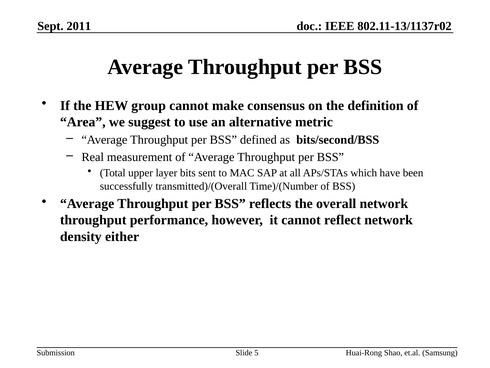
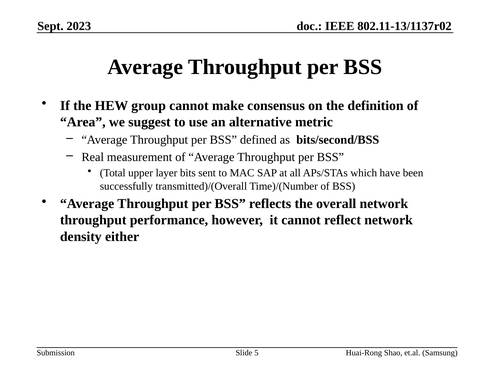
2011: 2011 -> 2023 (79, 26)
